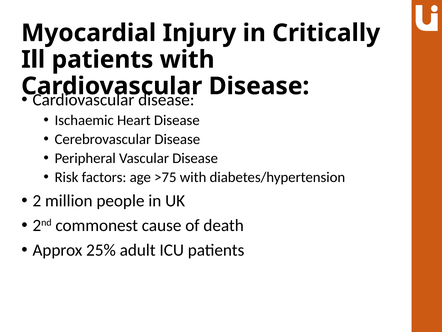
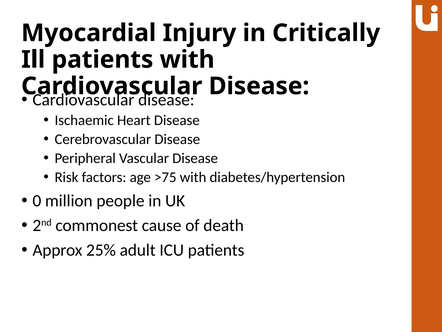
2: 2 -> 0 (37, 200)
